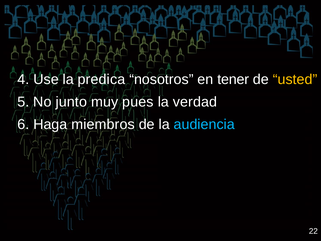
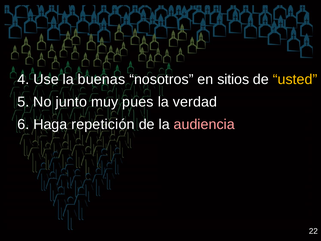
predica: predica -> buenas (101, 79)
tener: tener -> sitios (233, 79)
miembros: miembros -> repetición (103, 124)
audiencia colour: light blue -> pink (204, 124)
